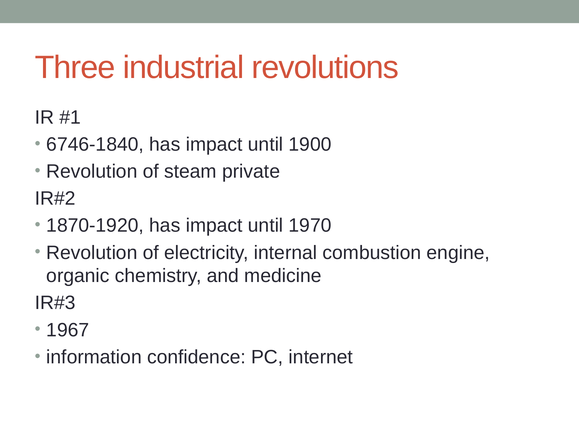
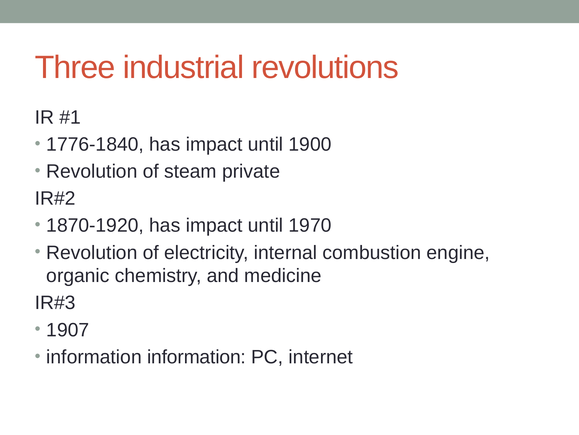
6746-1840: 6746-1840 -> 1776-1840 (95, 144)
1967: 1967 -> 1907 (68, 329)
information confidence: confidence -> information (196, 356)
